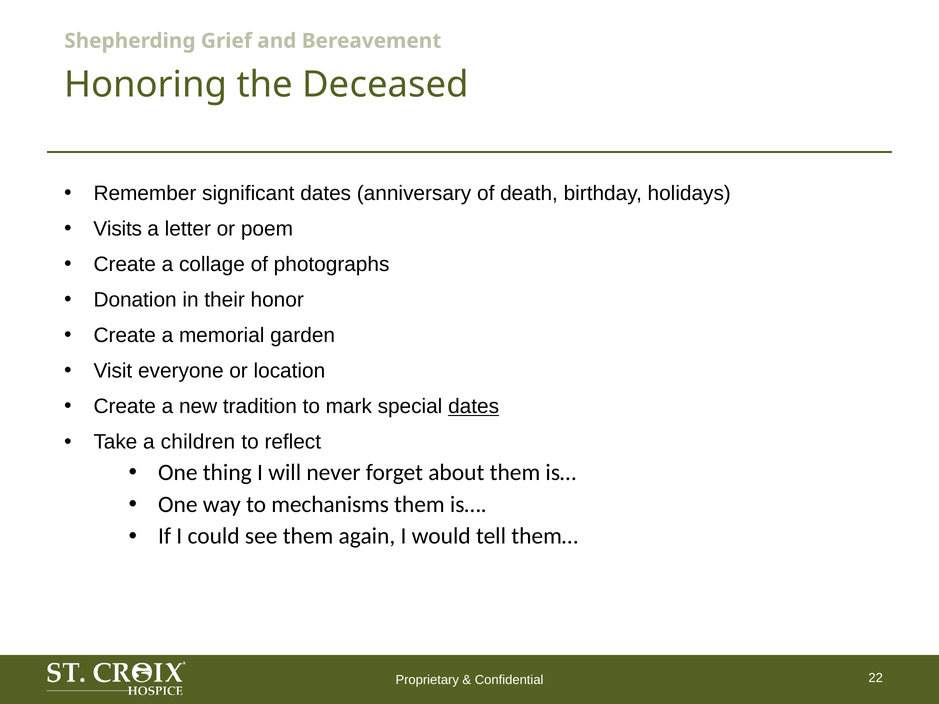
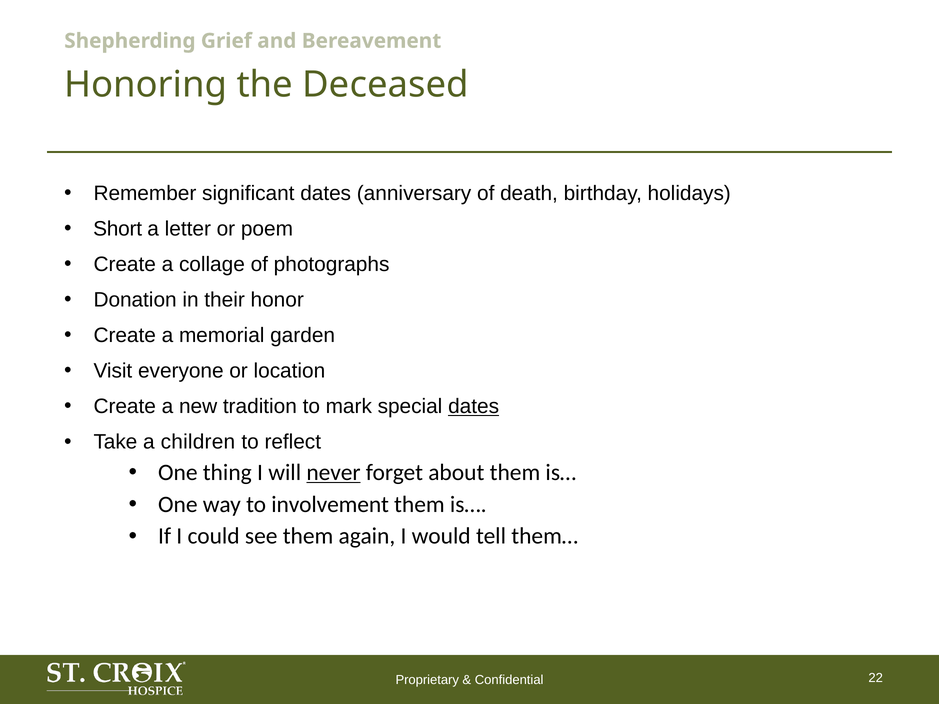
Visits: Visits -> Short (118, 229)
never underline: none -> present (334, 473)
mechanisms: mechanisms -> involvement (330, 504)
